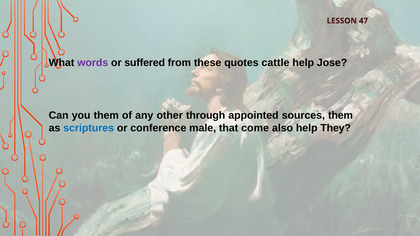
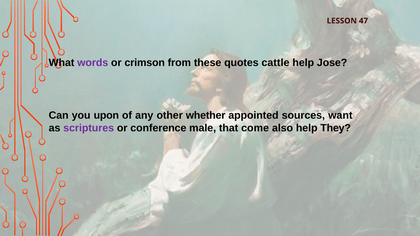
suffered: suffered -> crimson (145, 63)
you them: them -> upon (106, 116)
through: through -> whether (206, 116)
sources them: them -> want (340, 116)
scriptures colour: blue -> purple (89, 128)
